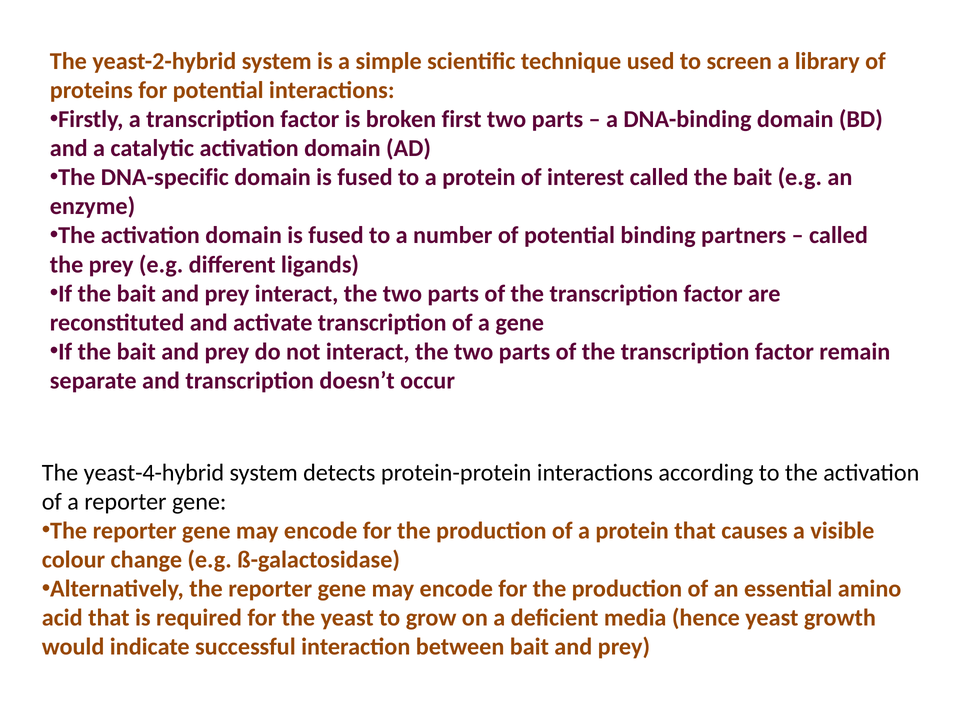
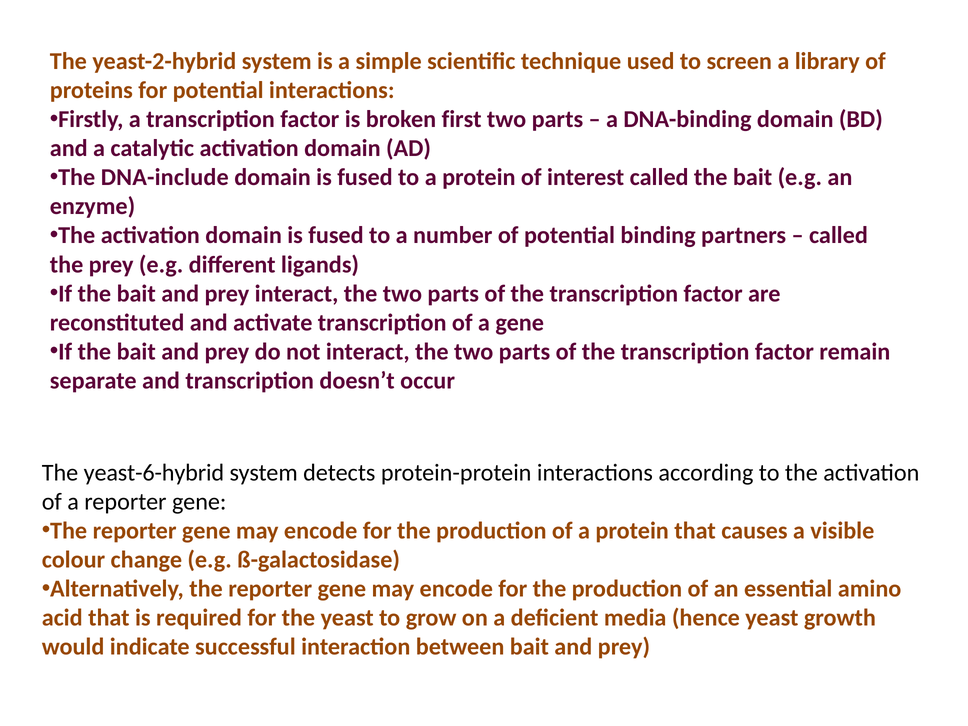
DNA-specific: DNA-specific -> DNA-include (165, 177)
yeast-4-hybrid: yeast-4-hybrid -> yeast-6-hybrid (154, 473)
